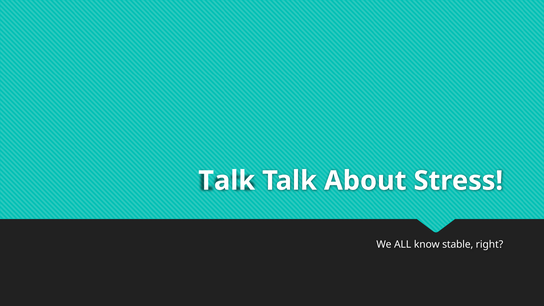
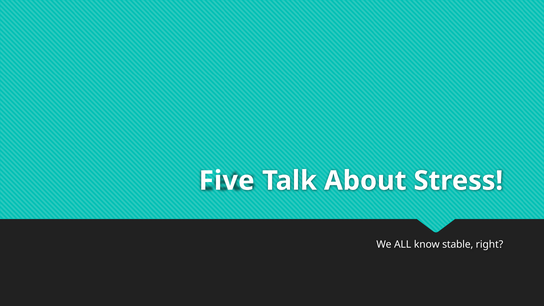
Talk: Talk -> Five (227, 181)
